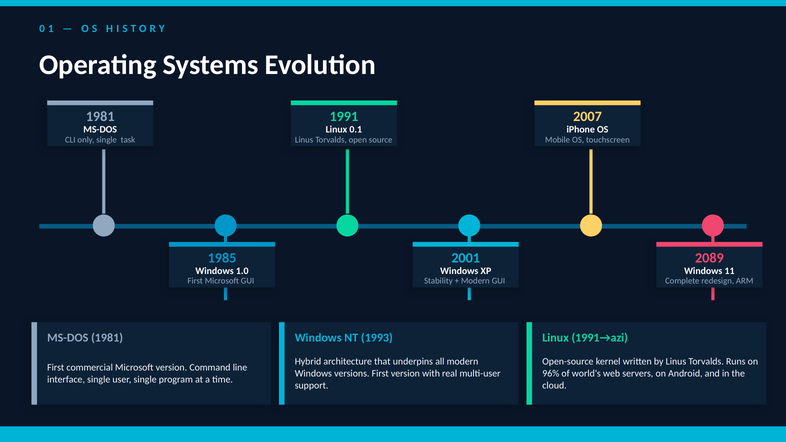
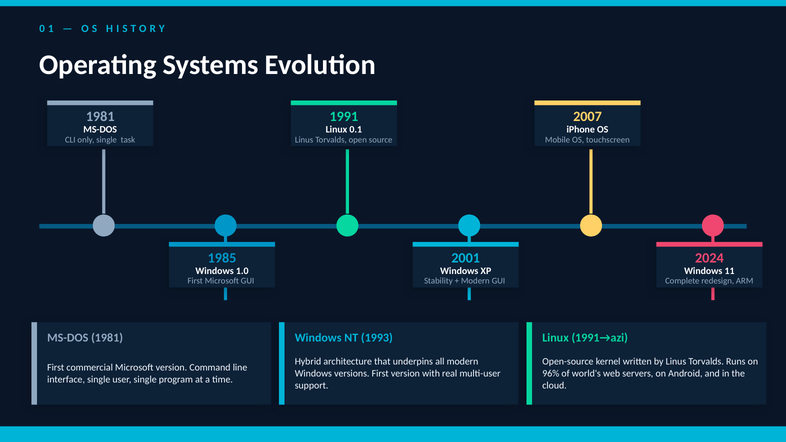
2089: 2089 -> 2024 (709, 258)
